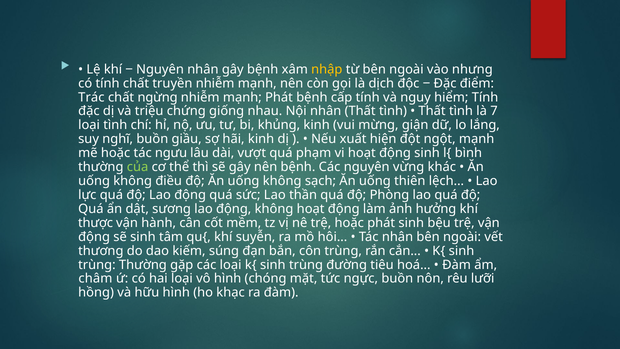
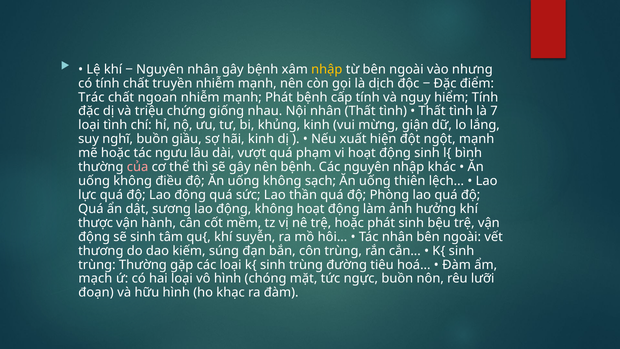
ngừng: ngừng -> ngoan (157, 97)
của colour: light green -> pink (138, 167)
nguyên vừng: vừng -> nhập (409, 167)
châm: châm -> mạch (95, 279)
hồng: hồng -> đoạn (96, 292)
